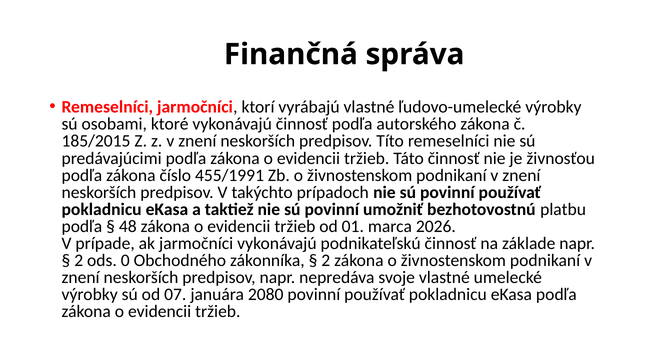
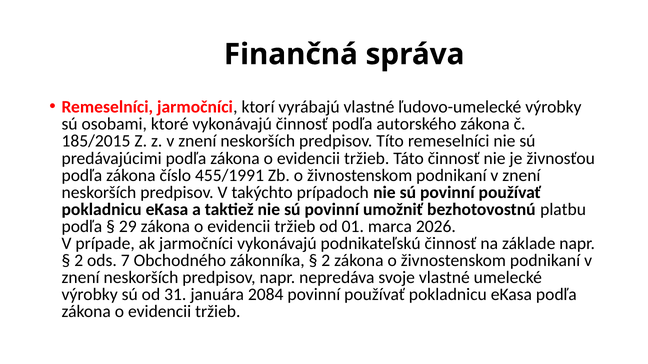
48: 48 -> 29 (128, 227)
0: 0 -> 7 (125, 261)
07: 07 -> 31 (175, 295)
2080: 2080 -> 2084 (266, 295)
